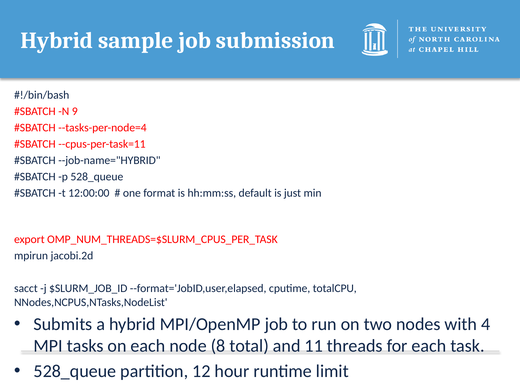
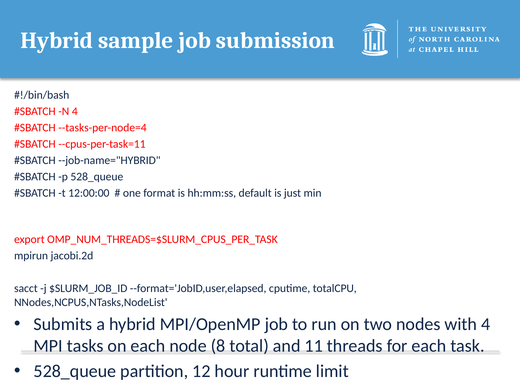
N 9: 9 -> 4 (75, 111)
